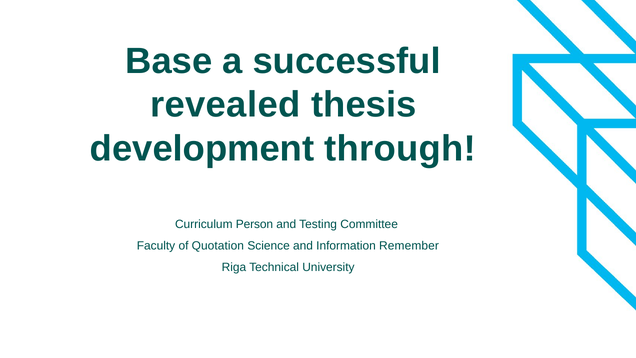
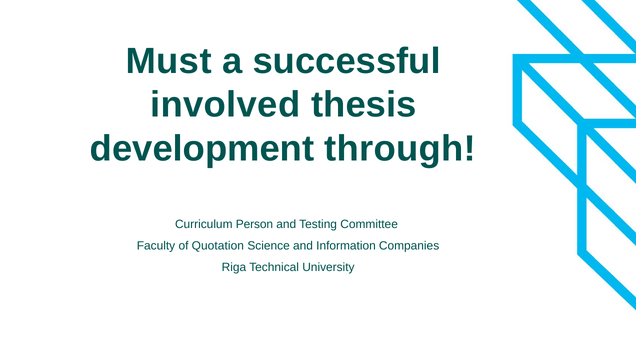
Base: Base -> Must (169, 61)
revealed: revealed -> involved (225, 105)
Remember: Remember -> Companies (409, 246)
